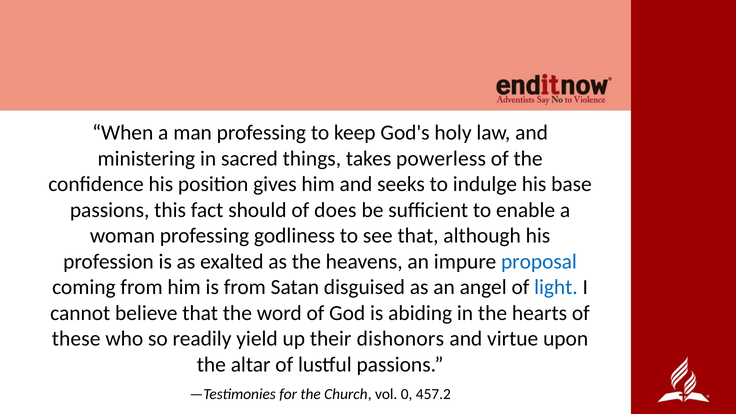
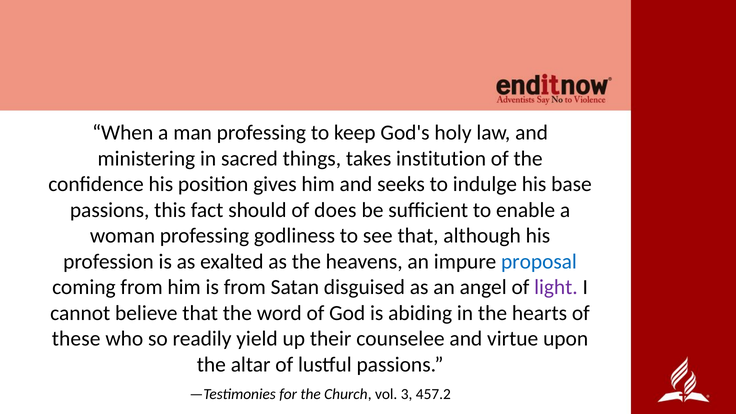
powerless: powerless -> institution (441, 158)
light colour: blue -> purple (556, 287)
dishonors: dishonors -> counselee (400, 339)
0: 0 -> 3 (407, 394)
